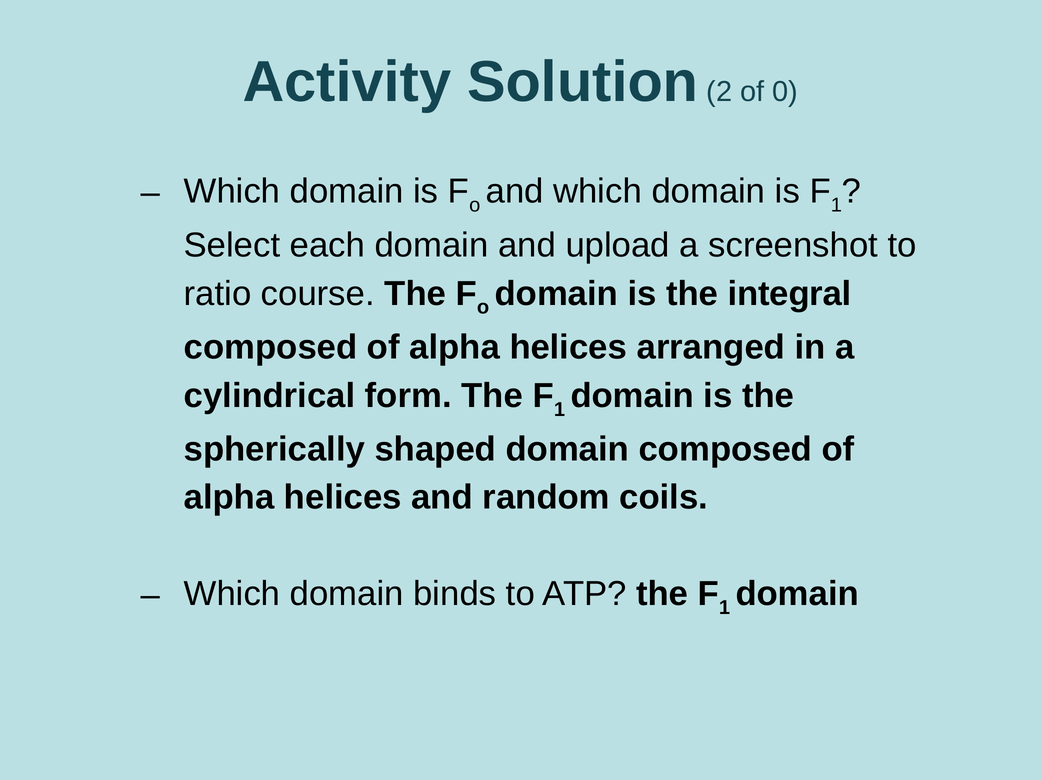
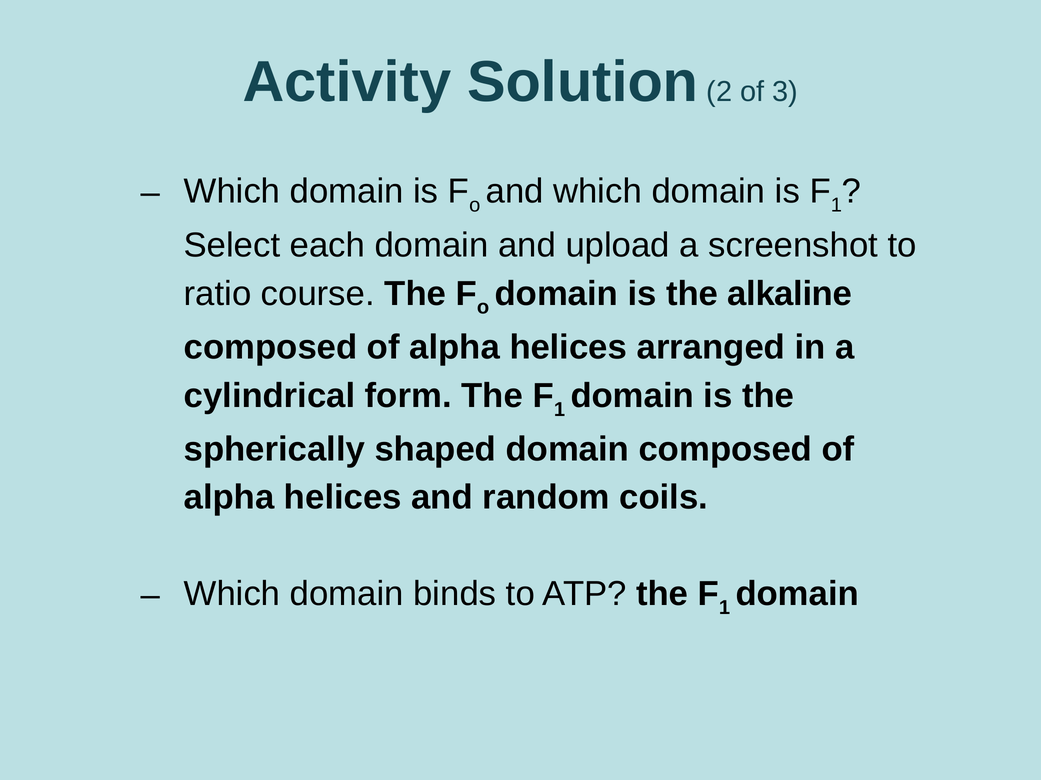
0: 0 -> 3 (785, 92)
integral: integral -> alkaline (790, 294)
